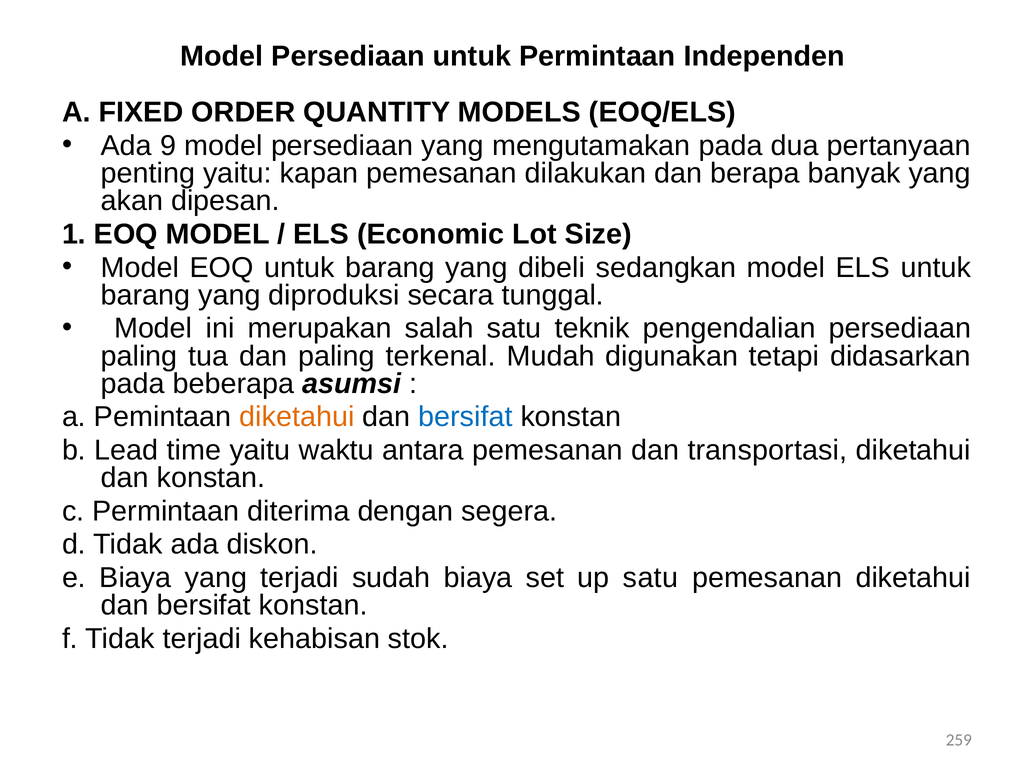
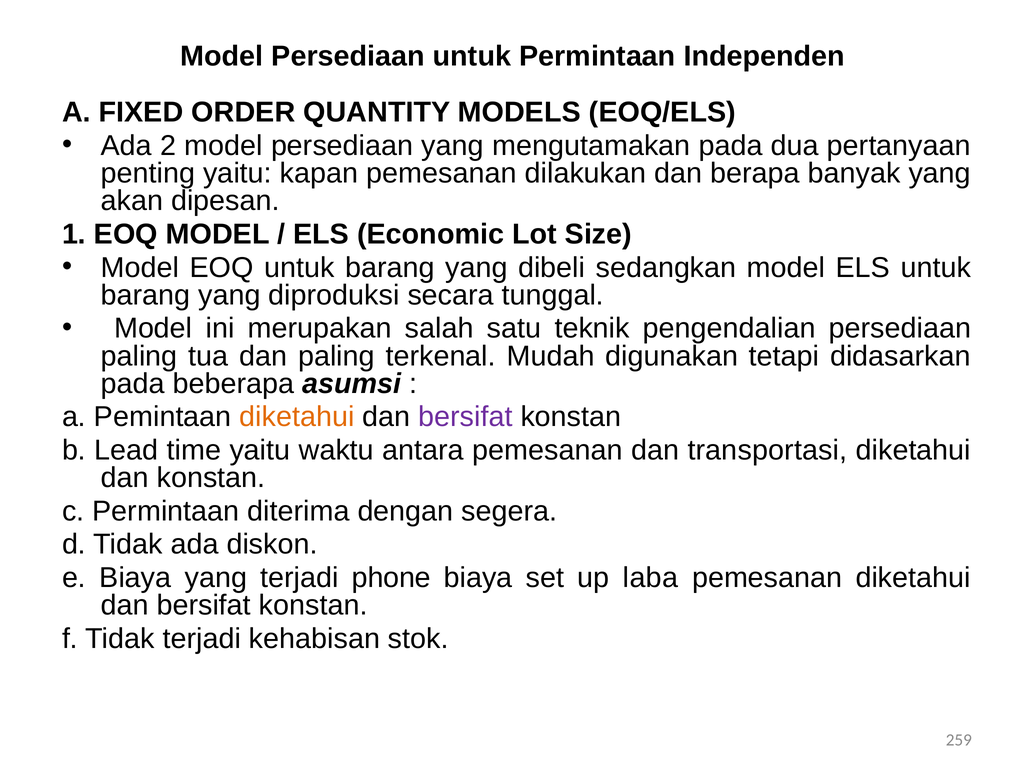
9: 9 -> 2 (168, 146)
bersifat colour: blue -> purple (465, 417)
sudah: sudah -> phone (391, 578)
up satu: satu -> laba (651, 578)
